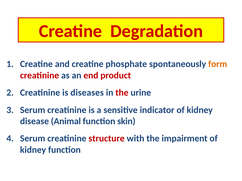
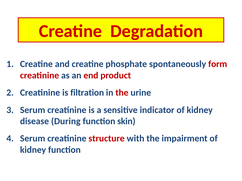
form colour: orange -> red (218, 64)
diseases: diseases -> filtration (87, 93)
Animal: Animal -> During (66, 122)
